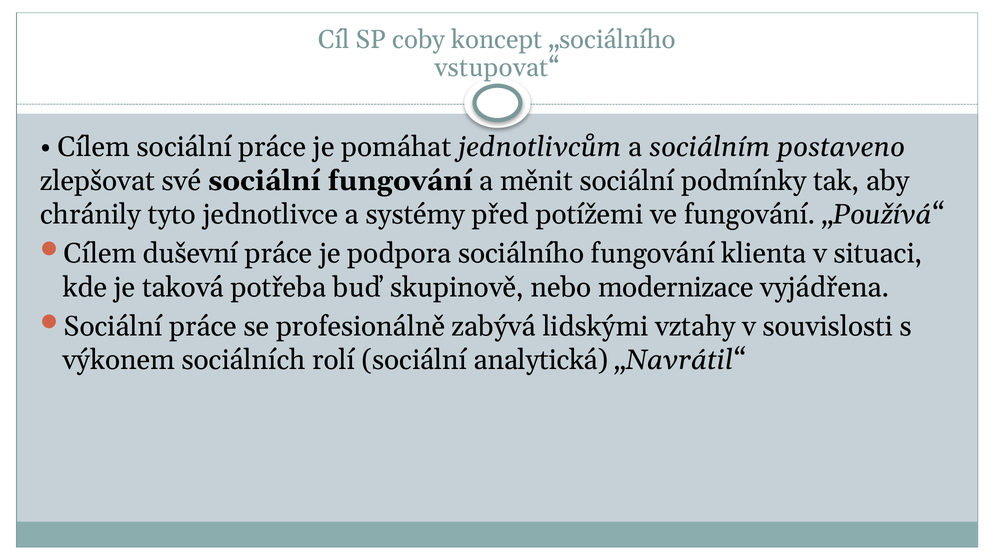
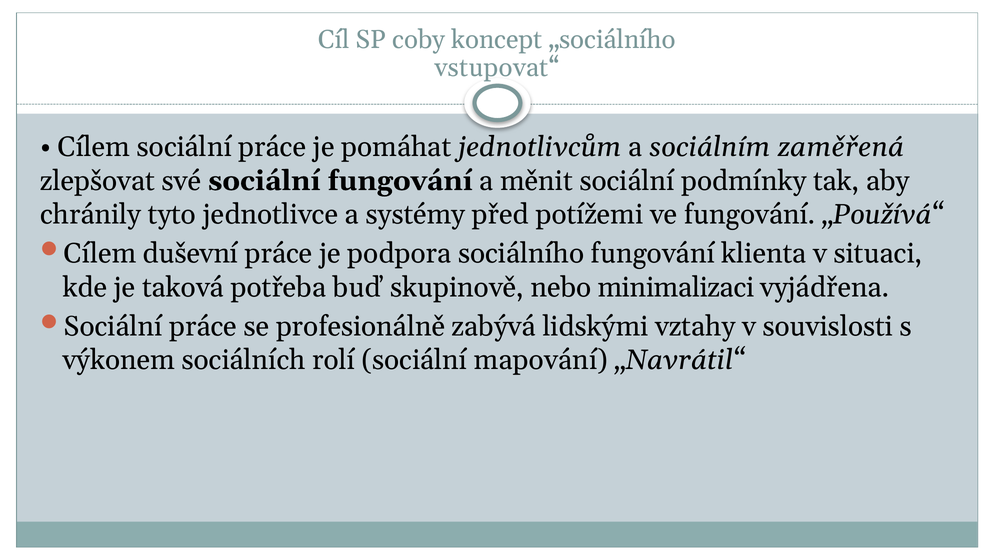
postaveno: postaveno -> zaměřená (841, 147)
modernizace: modernizace -> minimalizaci (676, 287)
analytická: analytická -> mapování (541, 360)
